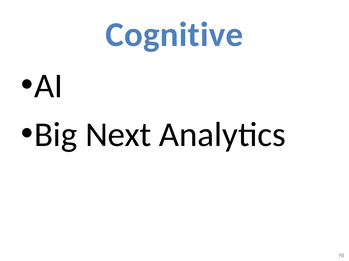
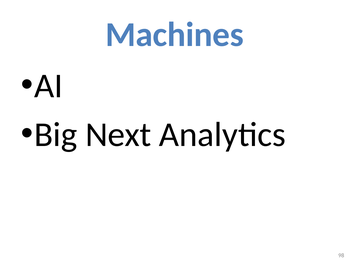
Cognitive: Cognitive -> Machines (175, 35)
